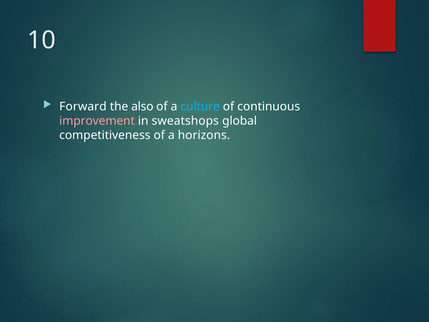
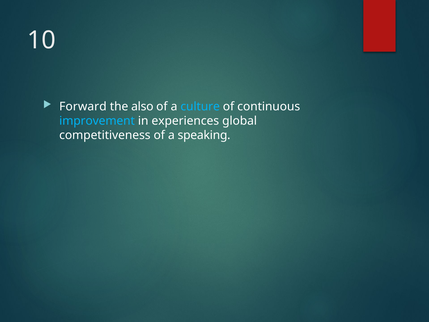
improvement colour: pink -> light blue (97, 121)
sweatshops: sweatshops -> experiences (185, 121)
horizons: horizons -> speaking (204, 135)
